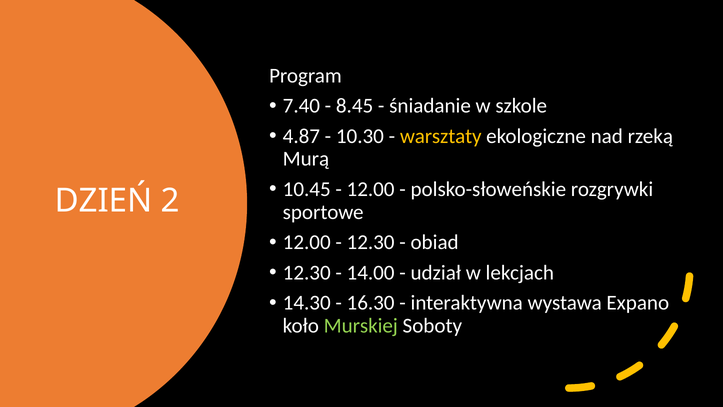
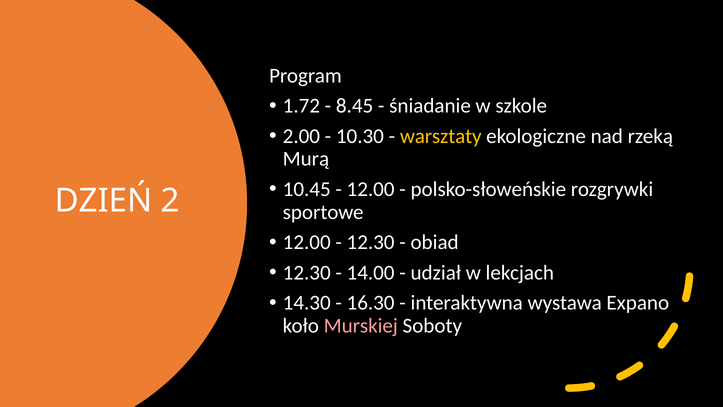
7.40: 7.40 -> 1.72 (301, 106)
4.87: 4.87 -> 2.00 (301, 136)
Murskiej colour: light green -> pink (361, 325)
